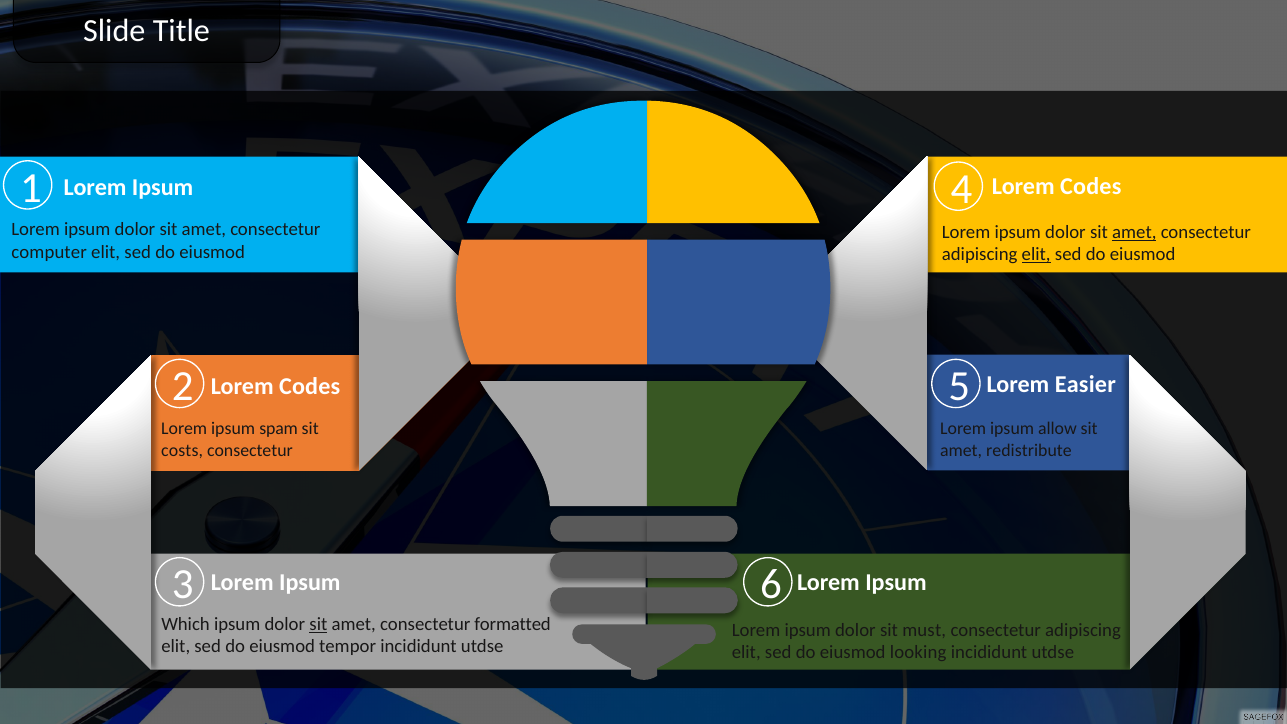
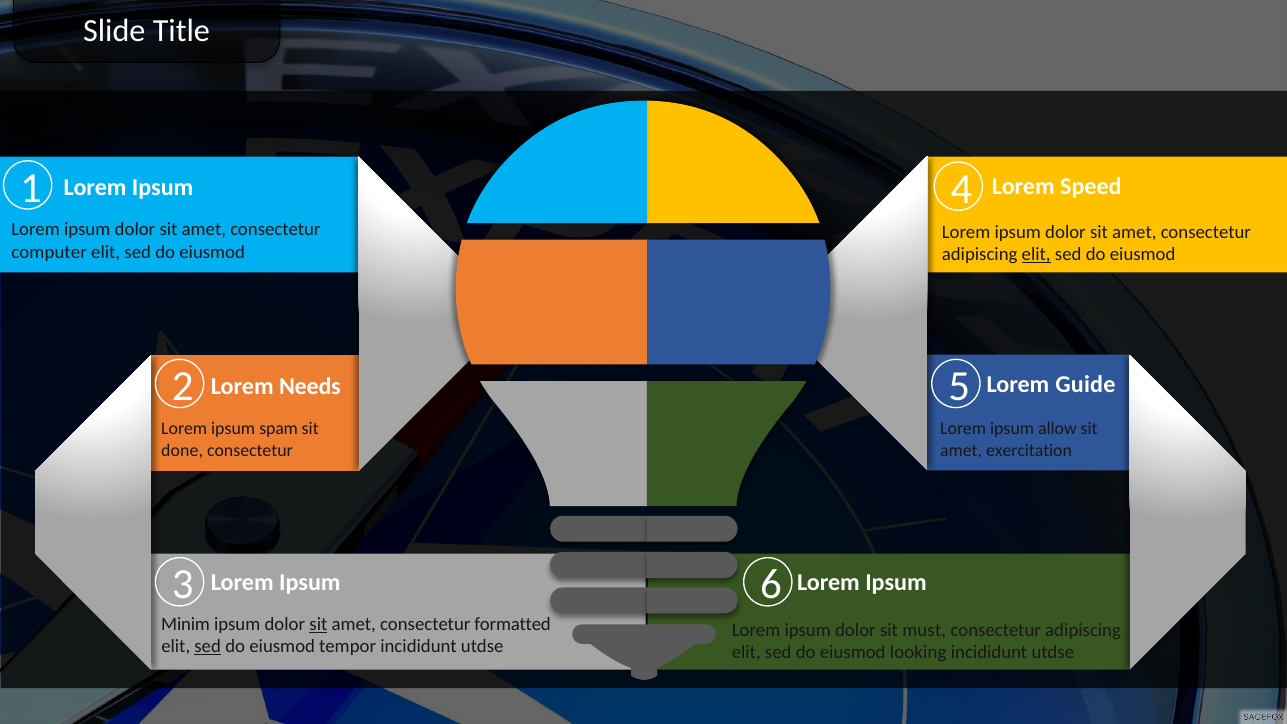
4 Lorem Codes: Codes -> Speed (1091, 186)
amet underline: present -> none (1134, 232)
Easier: Easier -> Guide (1085, 385)
Codes: Codes -> Needs (310, 386)
costs: costs -> done (182, 450)
redistribute: redistribute -> exercitation (1029, 450)
Which: Which -> Minim (186, 624)
sed underline: none -> present (208, 647)
